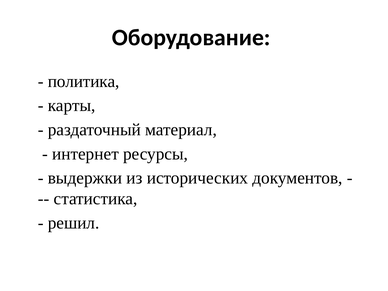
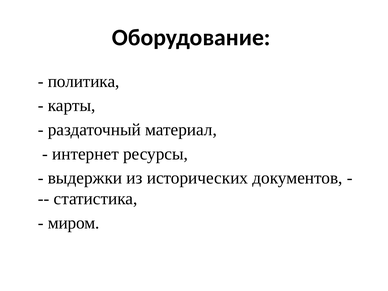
решил: решил -> миром (74, 223)
